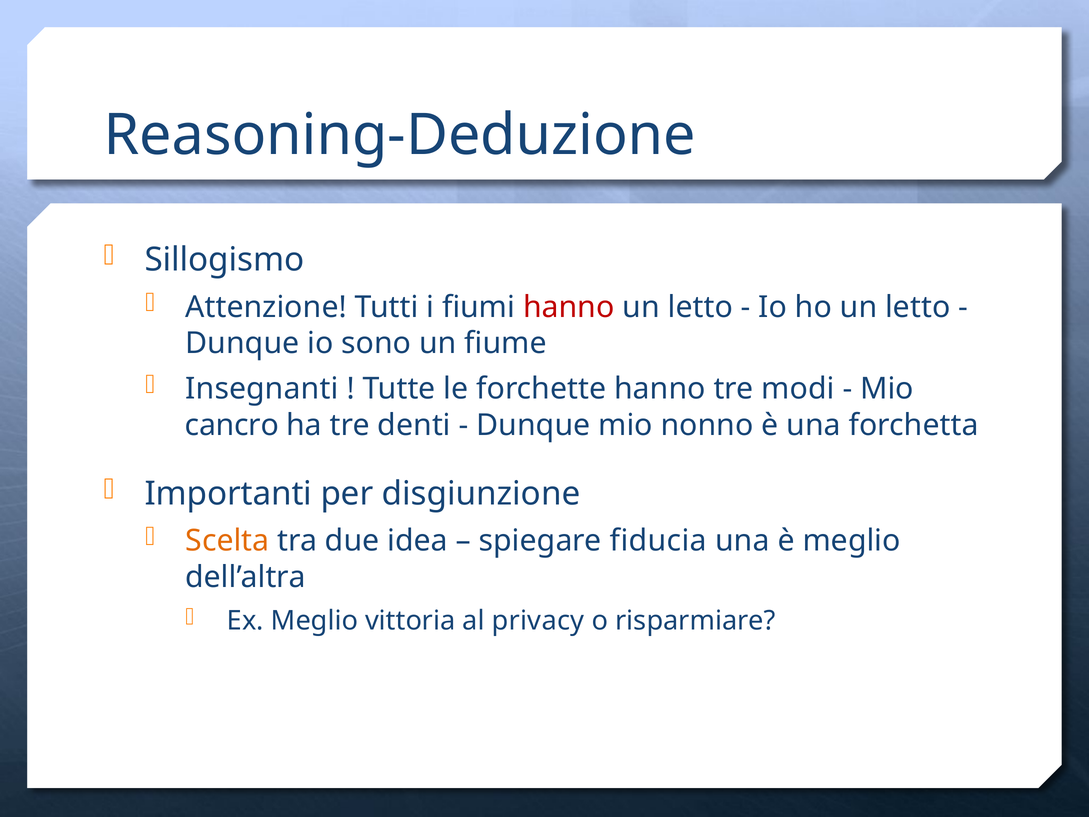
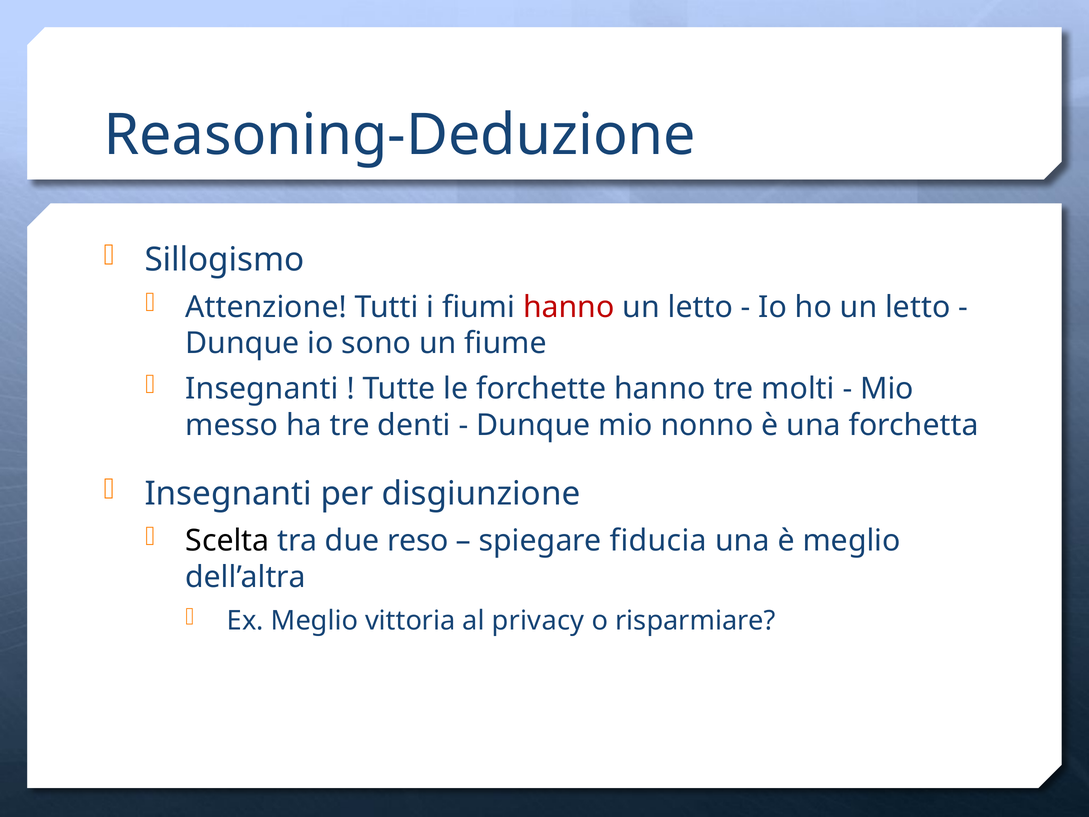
modi: modi -> molti (798, 389)
cancro: cancro -> messo (232, 425)
Importanti: Importanti -> Insegnanti (228, 494)
Scelta colour: orange -> black (227, 541)
idea: idea -> reso (418, 541)
